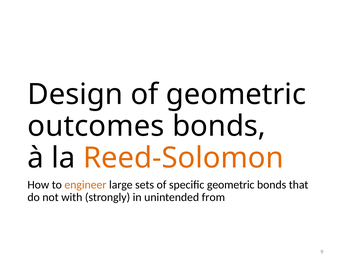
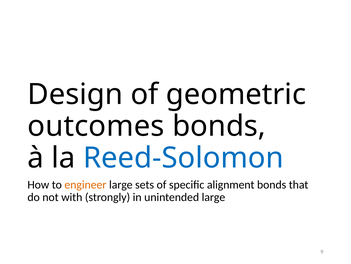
Reed-Solomon colour: orange -> blue (183, 157)
specific geometric: geometric -> alignment (231, 184)
unintended from: from -> large (213, 197)
